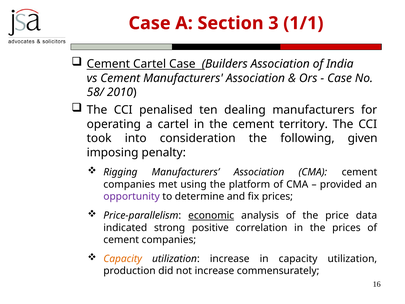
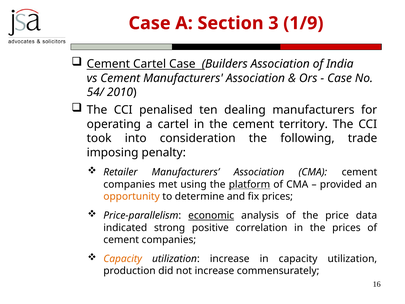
1/1: 1/1 -> 1/9 (303, 23)
58/: 58/ -> 54/ (95, 92)
given: given -> trade (363, 138)
Rigging: Rigging -> Retailer (120, 172)
platform underline: none -> present (249, 184)
opportunity colour: purple -> orange (132, 196)
